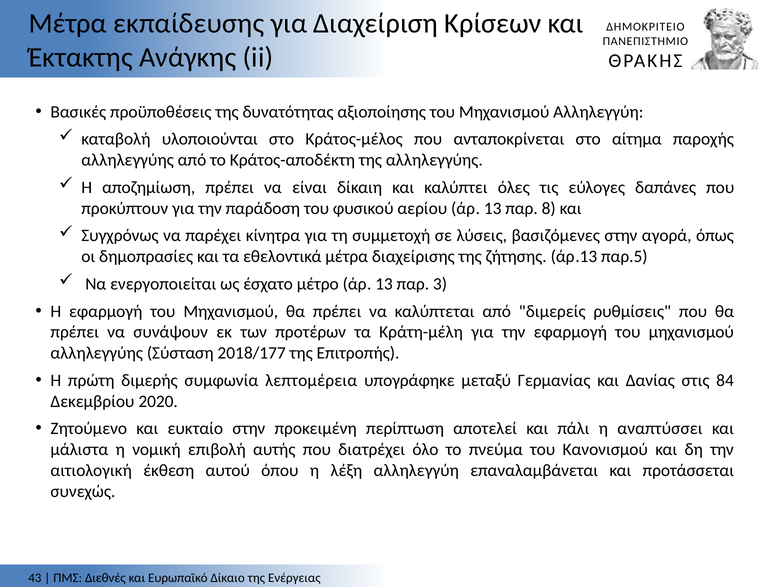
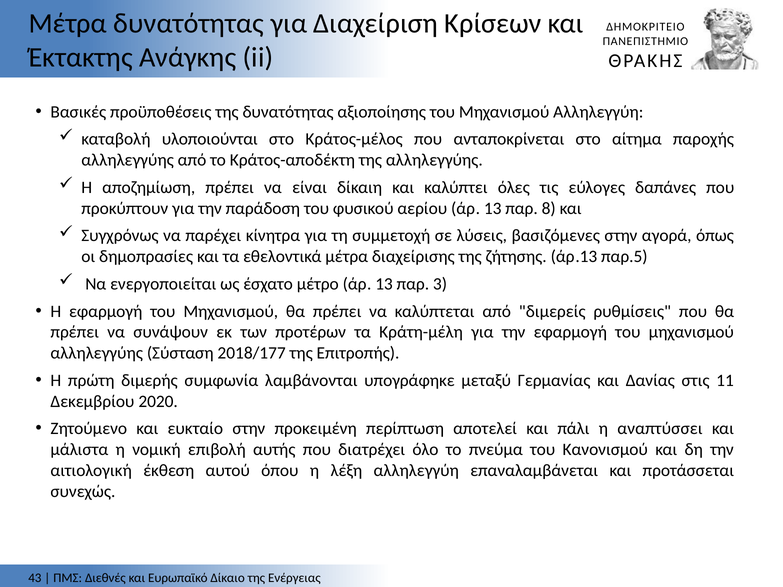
Μέτρα εκπαίδευσης: εκπαίδευσης -> δυνατότητας (189, 24)
λεπτομέρεια: λεπτομέρεια -> λαμβάνονται (311, 381)
84: 84 -> 11 (725, 381)
